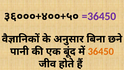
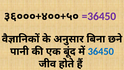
36450 colour: orange -> blue (101, 51)
